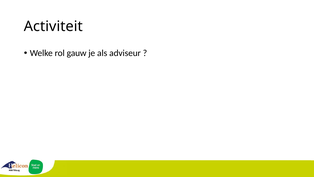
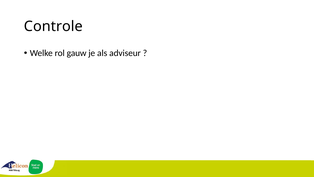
Activiteit: Activiteit -> Controle (53, 26)
